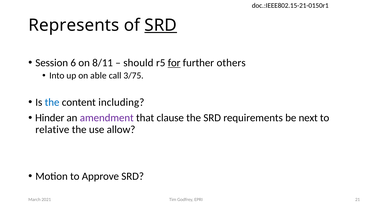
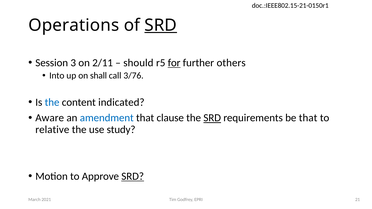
Represents: Represents -> Operations (74, 25)
6: 6 -> 3 (73, 63)
8/11: 8/11 -> 2/11 (103, 63)
able: able -> shall (99, 76)
3/75: 3/75 -> 3/76 (134, 76)
including: including -> indicated (121, 102)
Hinder: Hinder -> Aware (50, 118)
amendment colour: purple -> blue (107, 118)
SRD underline: none -> present (212, 118)
be next: next -> that (308, 118)
allow: allow -> study (121, 130)
SRD underline: none -> present (133, 177)
